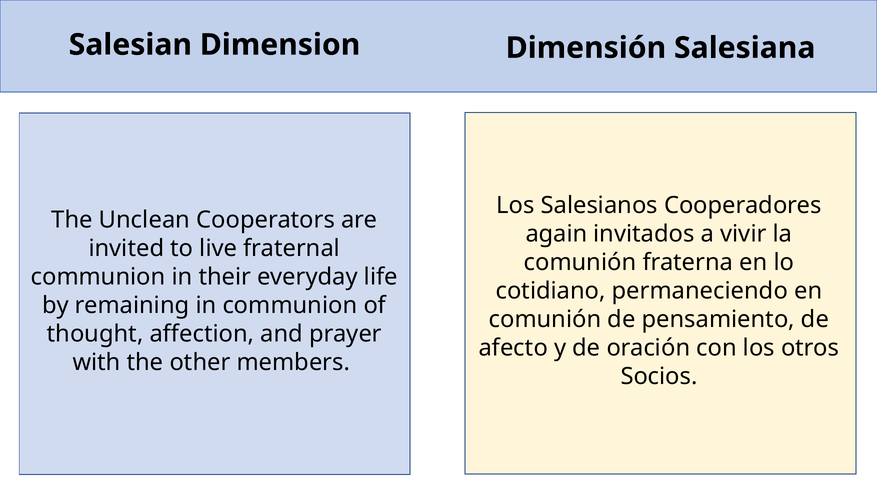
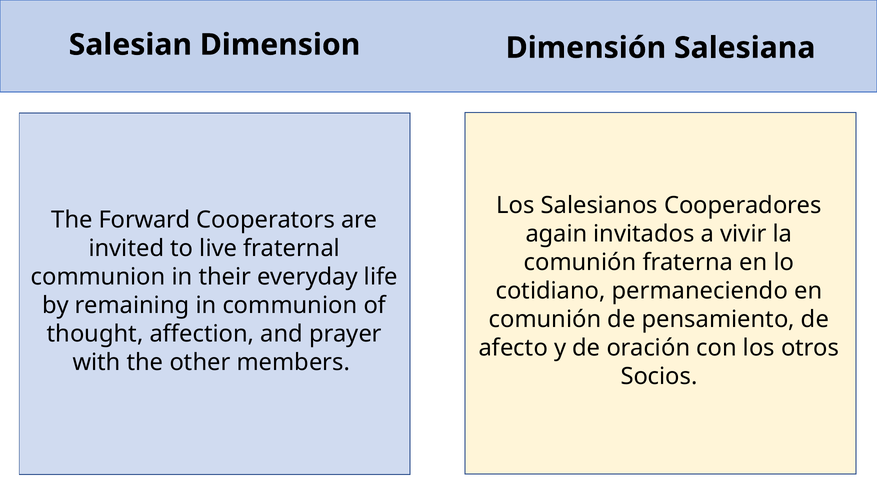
Unclean: Unclean -> Forward (145, 220)
